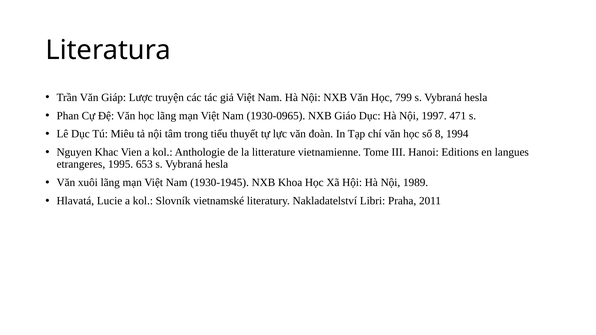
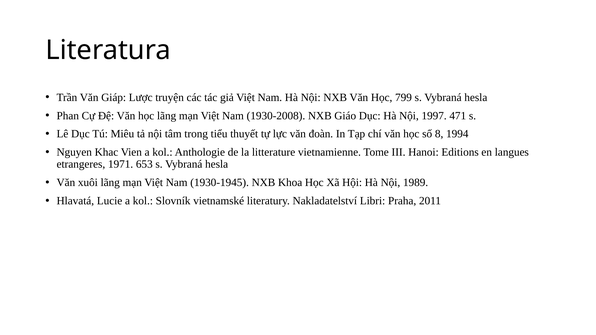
1930-0965: 1930-0965 -> 1930-2008 (276, 116)
1995: 1995 -> 1971 (121, 164)
